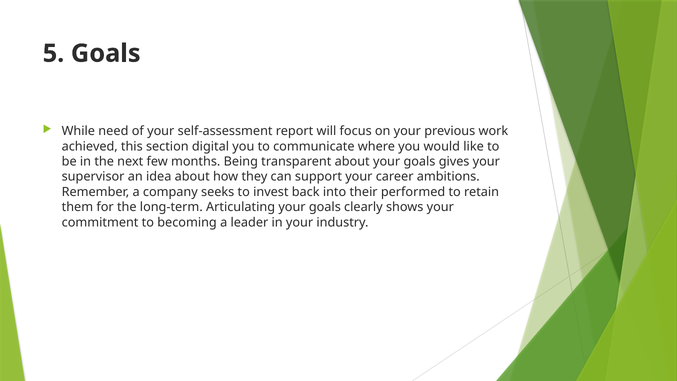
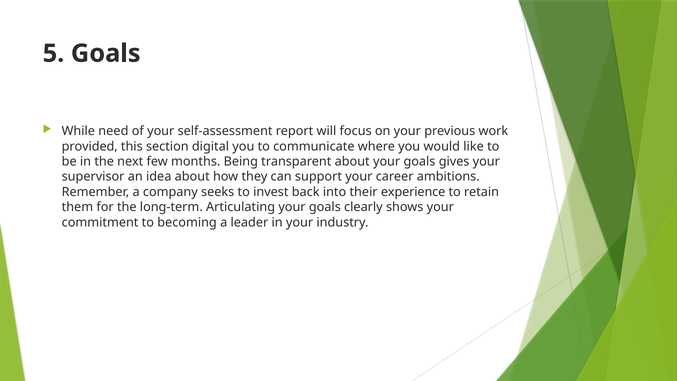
achieved: achieved -> provided (90, 146)
performed: performed -> experience (413, 192)
